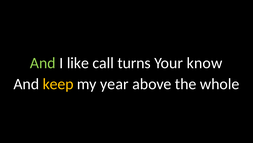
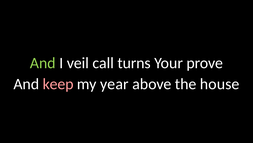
like: like -> veil (78, 63)
know: know -> prove (205, 63)
keep colour: yellow -> pink (58, 84)
whole: whole -> house (220, 84)
